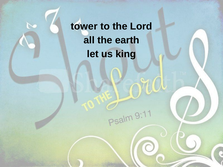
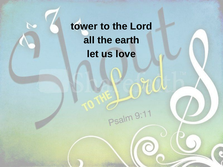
king: king -> love (126, 54)
